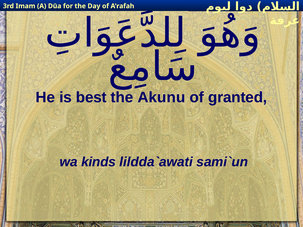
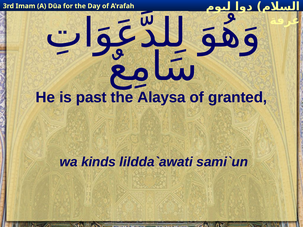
best: best -> past (91, 98)
Akunu: Akunu -> Alaysa (162, 98)
